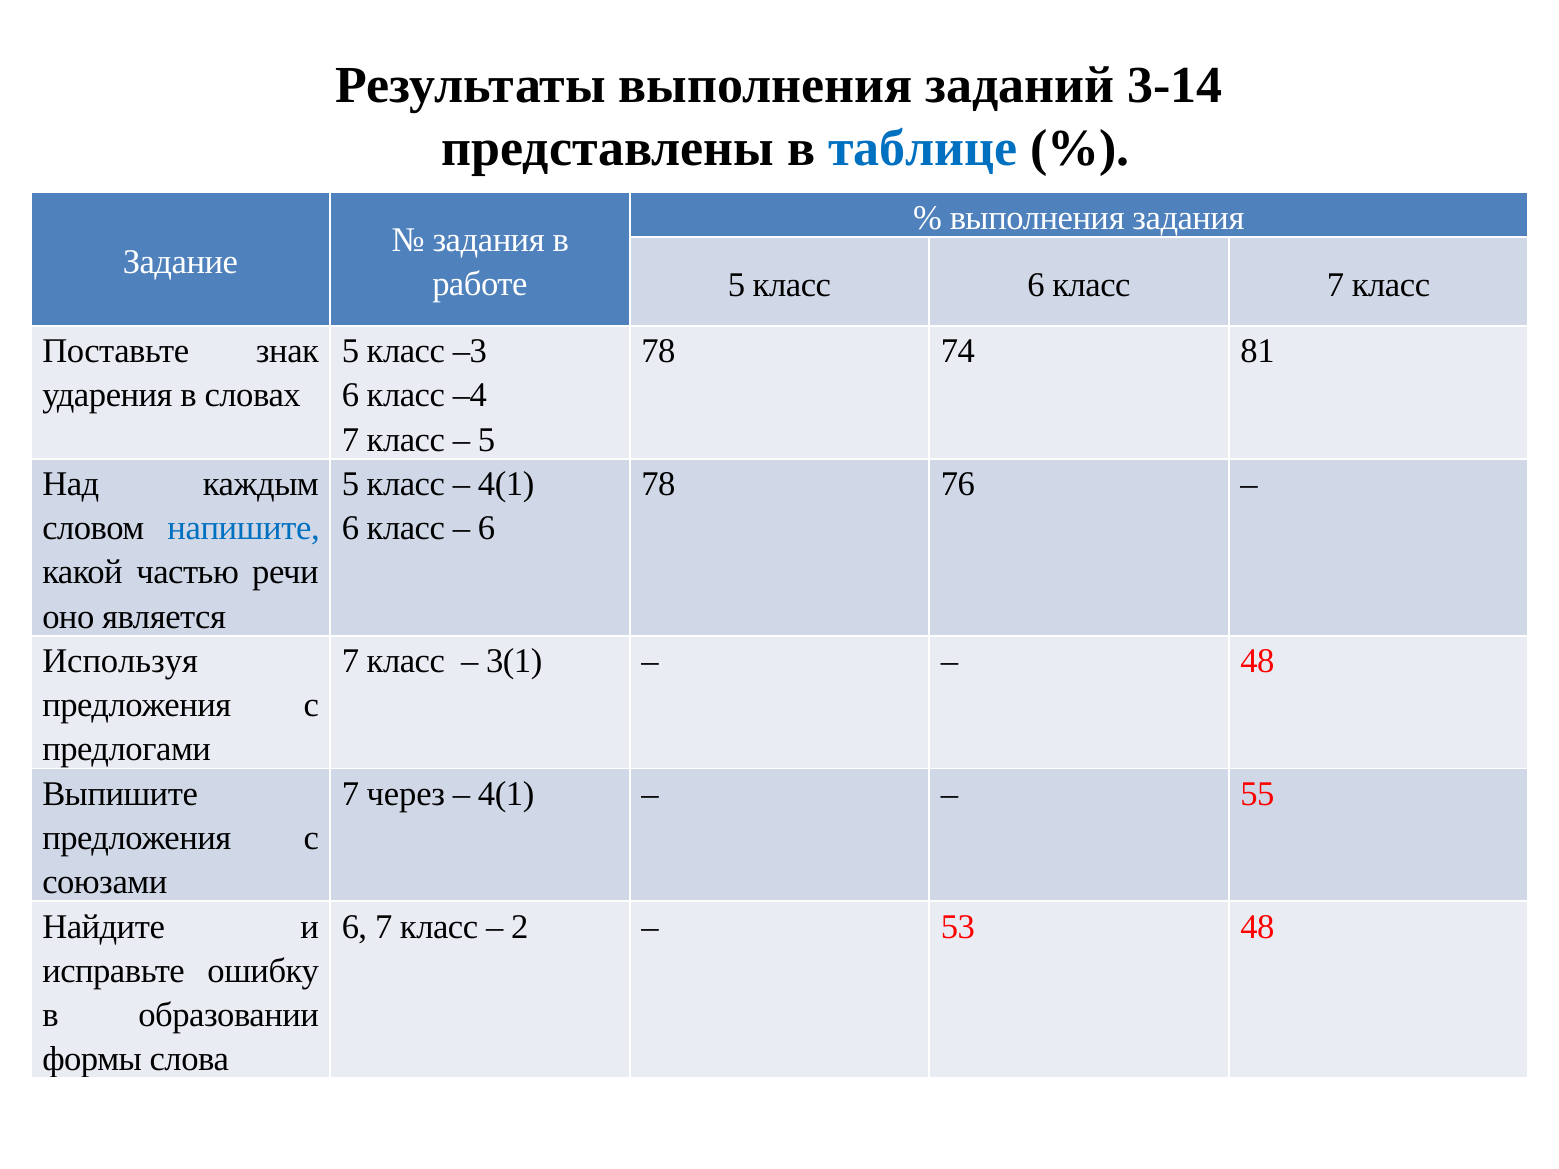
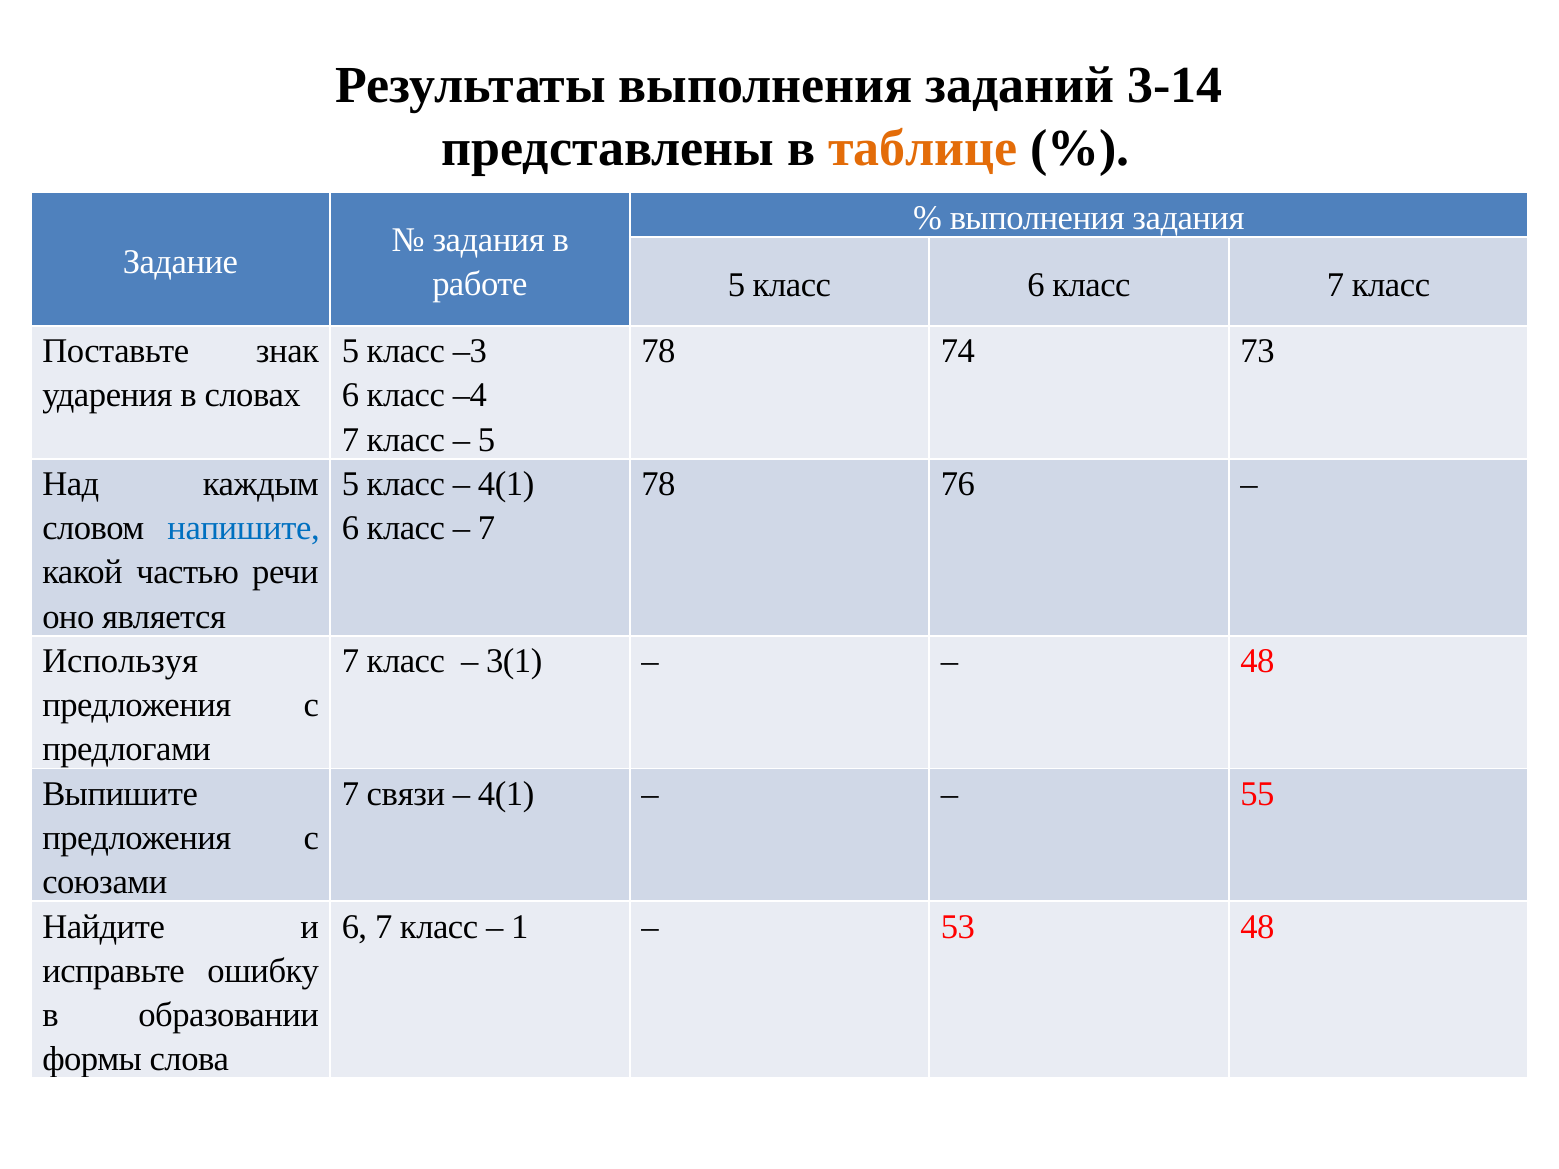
таблице colour: blue -> orange (923, 148)
81: 81 -> 73 (1258, 351)
6: 6 -> 7 (486, 528)
через: через -> связи (406, 794)
2: 2 -> 1 (520, 927)
